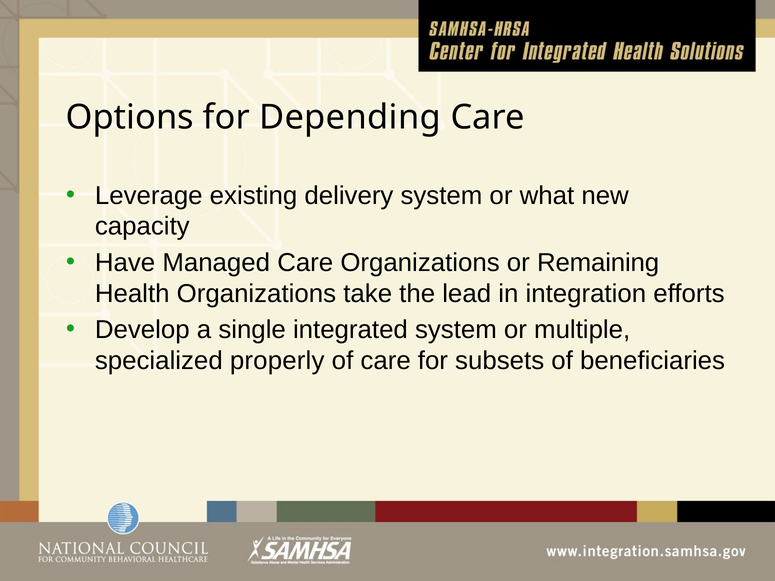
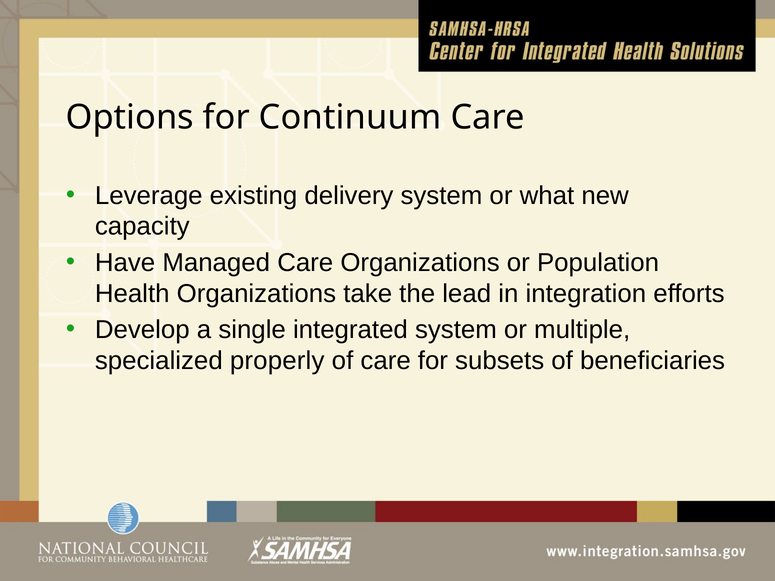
Depending: Depending -> Continuum (350, 117)
Remaining: Remaining -> Population (598, 263)
